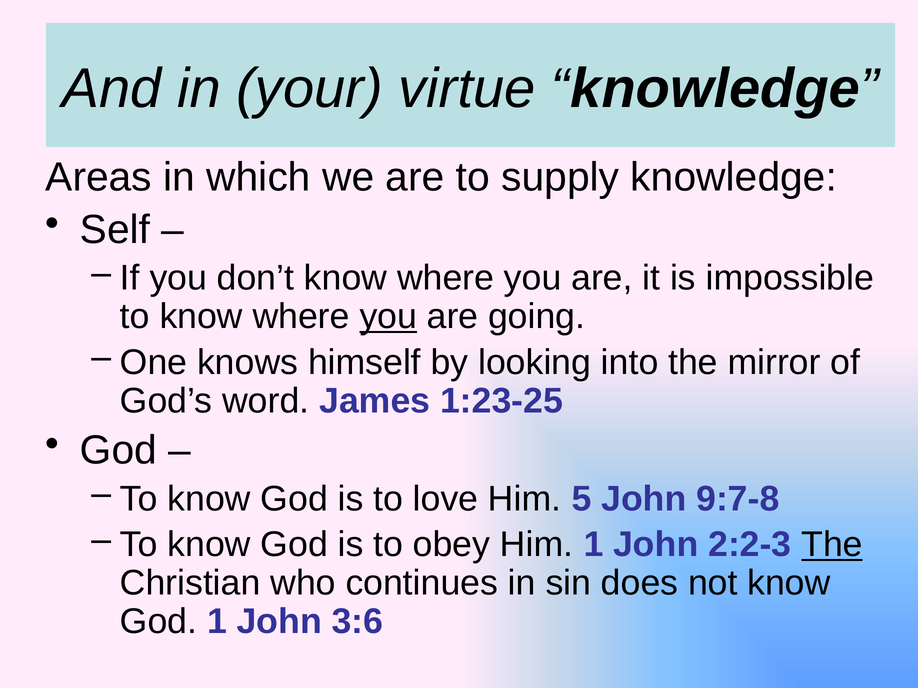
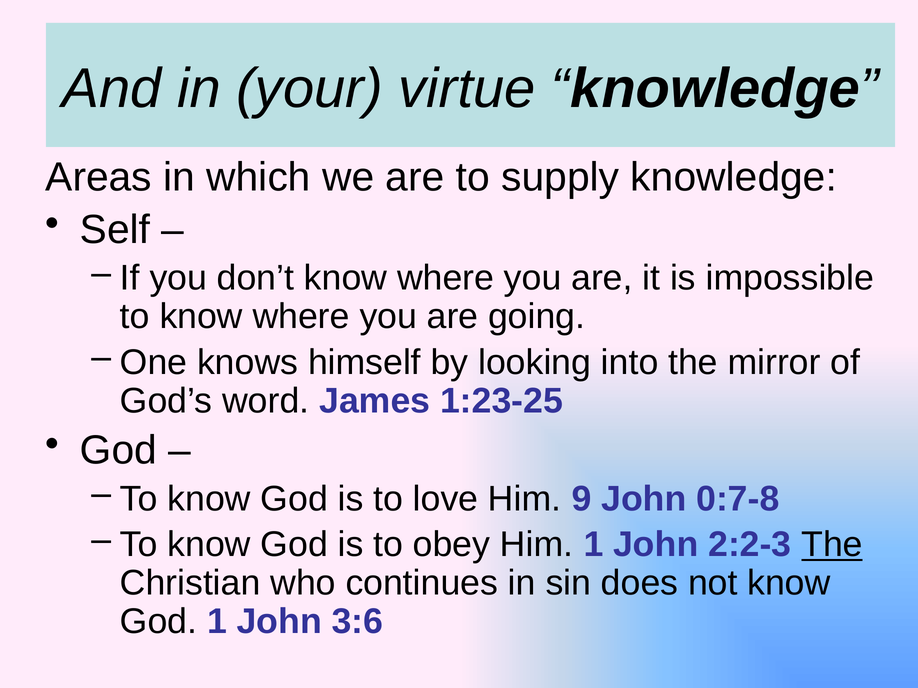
you underline: present -> none (388, 317)
5: 5 -> 9 (582, 499)
9:7-8: 9:7-8 -> 0:7-8 (738, 499)
